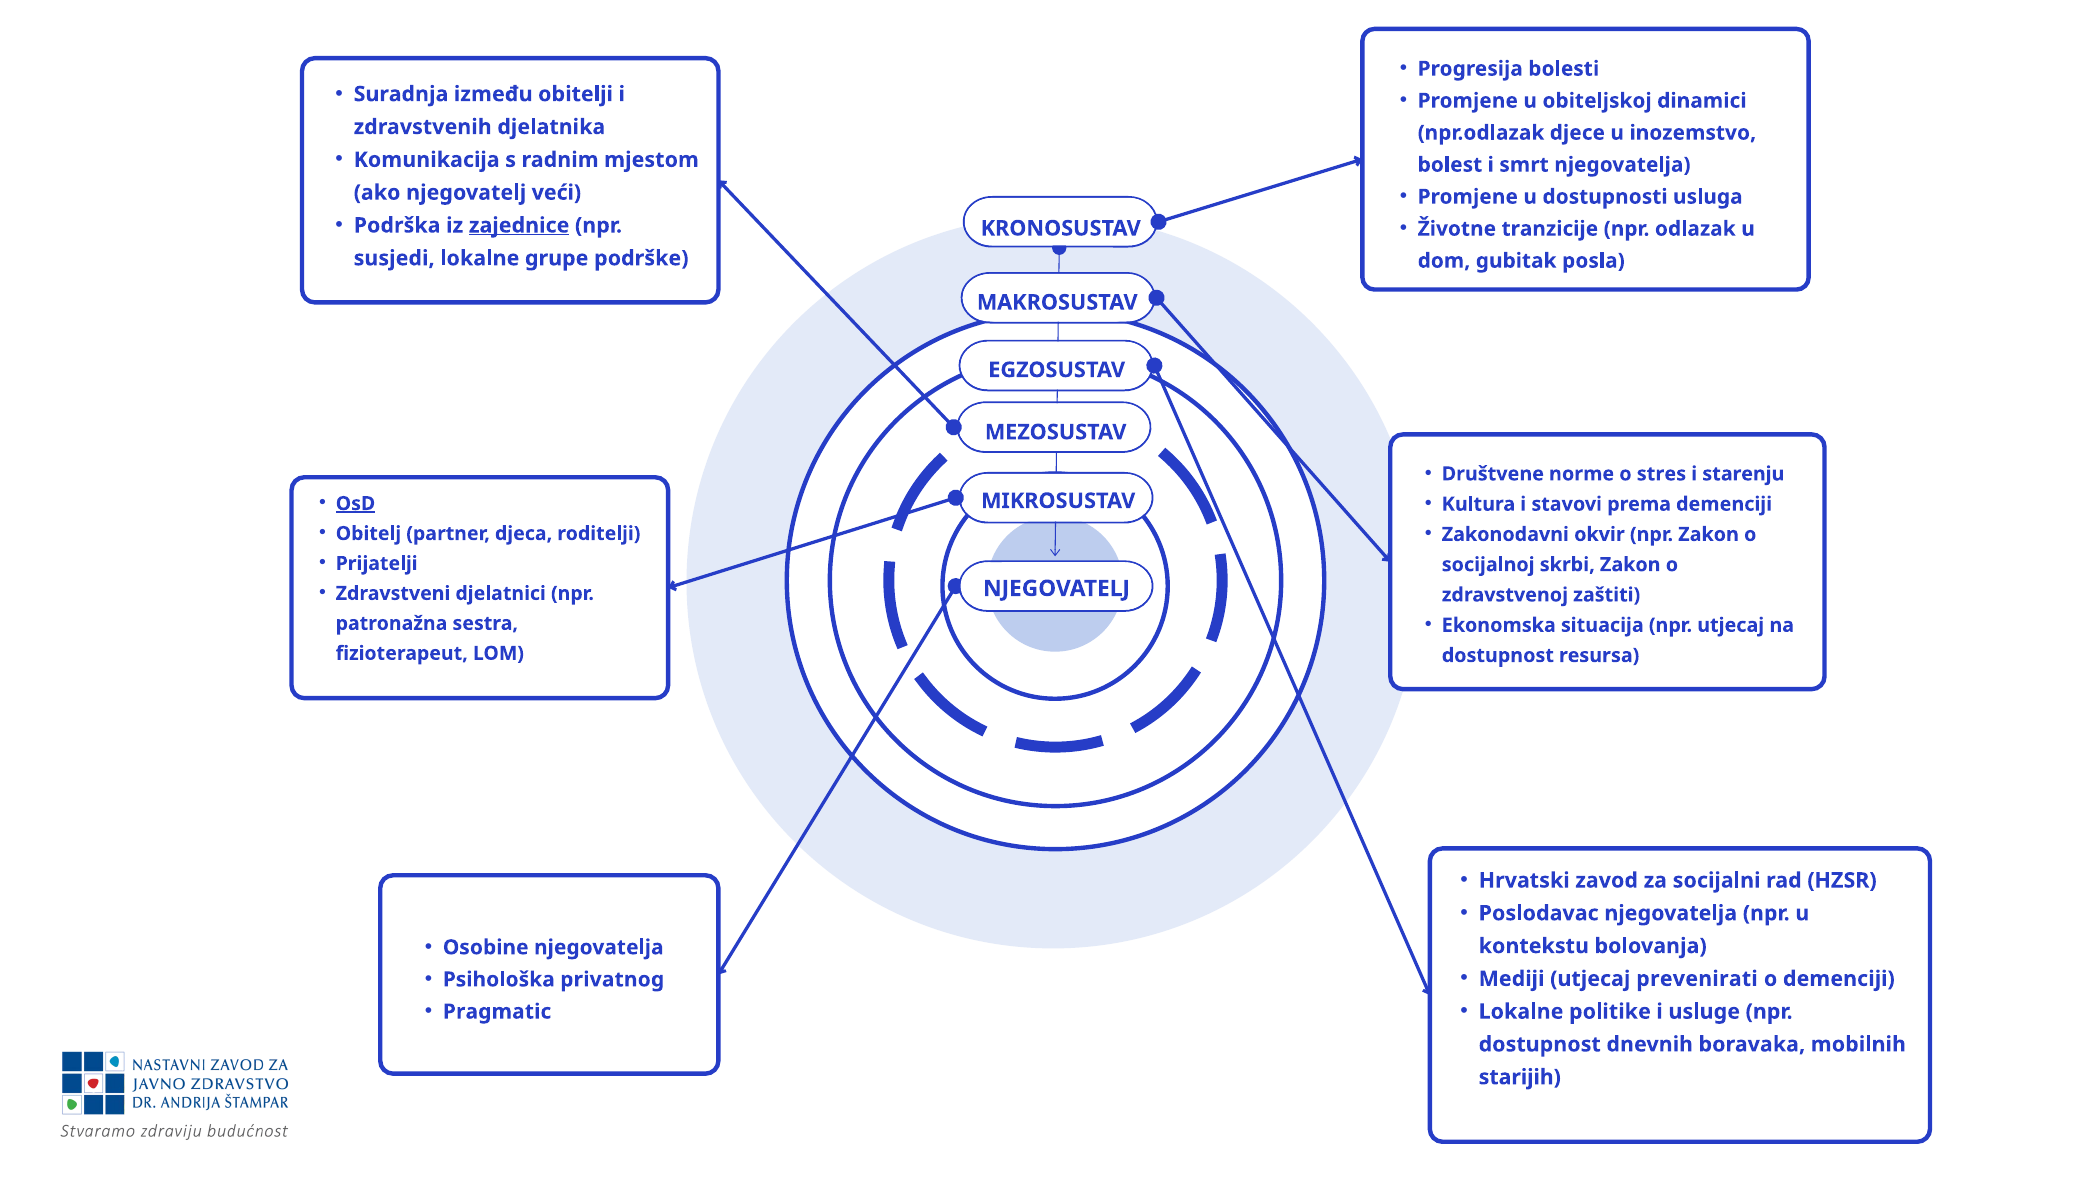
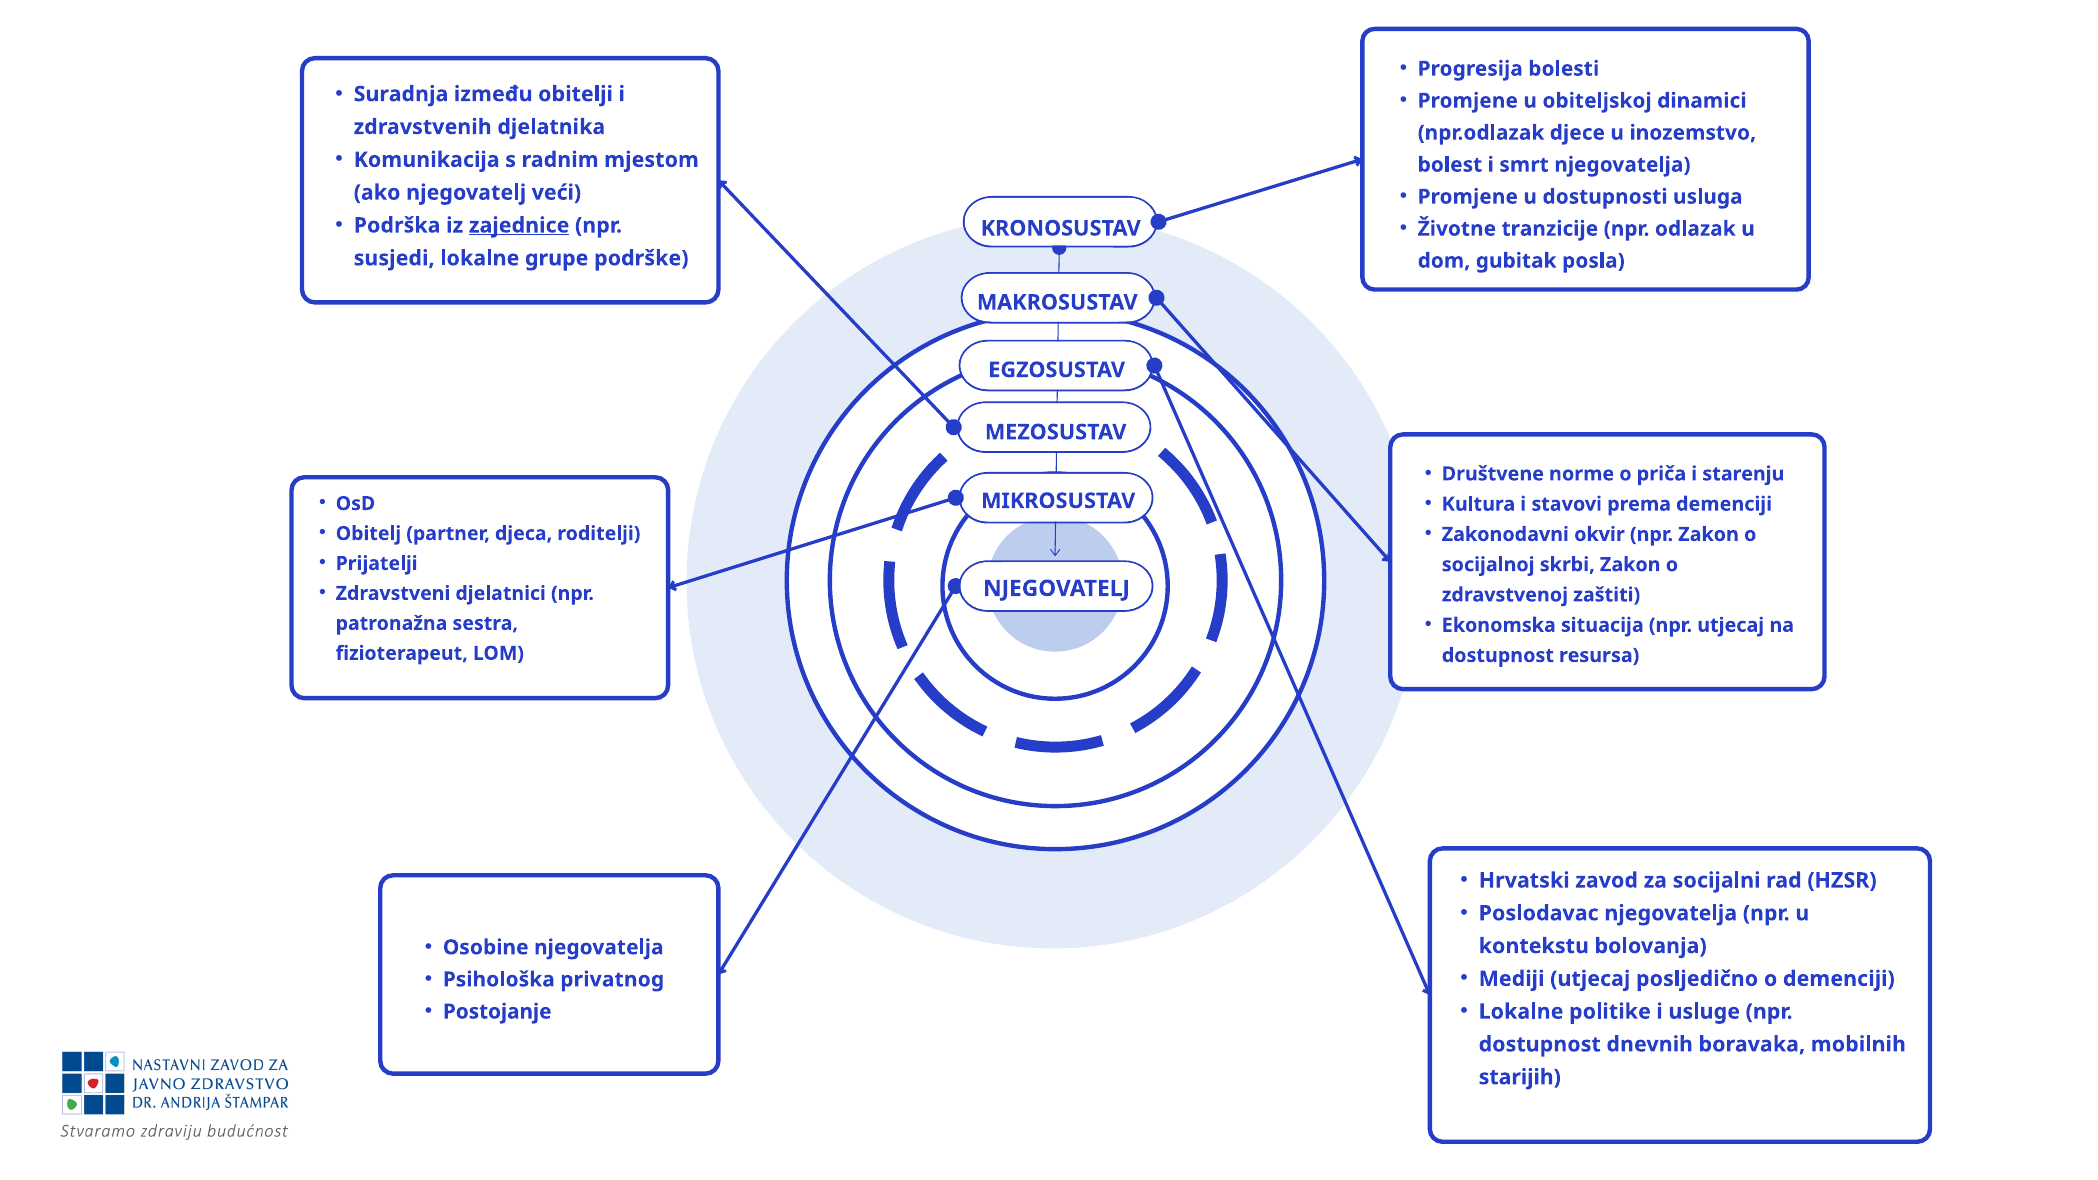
stres: stres -> priča (1661, 474)
OsD underline: present -> none (355, 504)
prevenirati: prevenirati -> posljedično (1697, 979)
Pragmatic: Pragmatic -> Postojanje (497, 1012)
